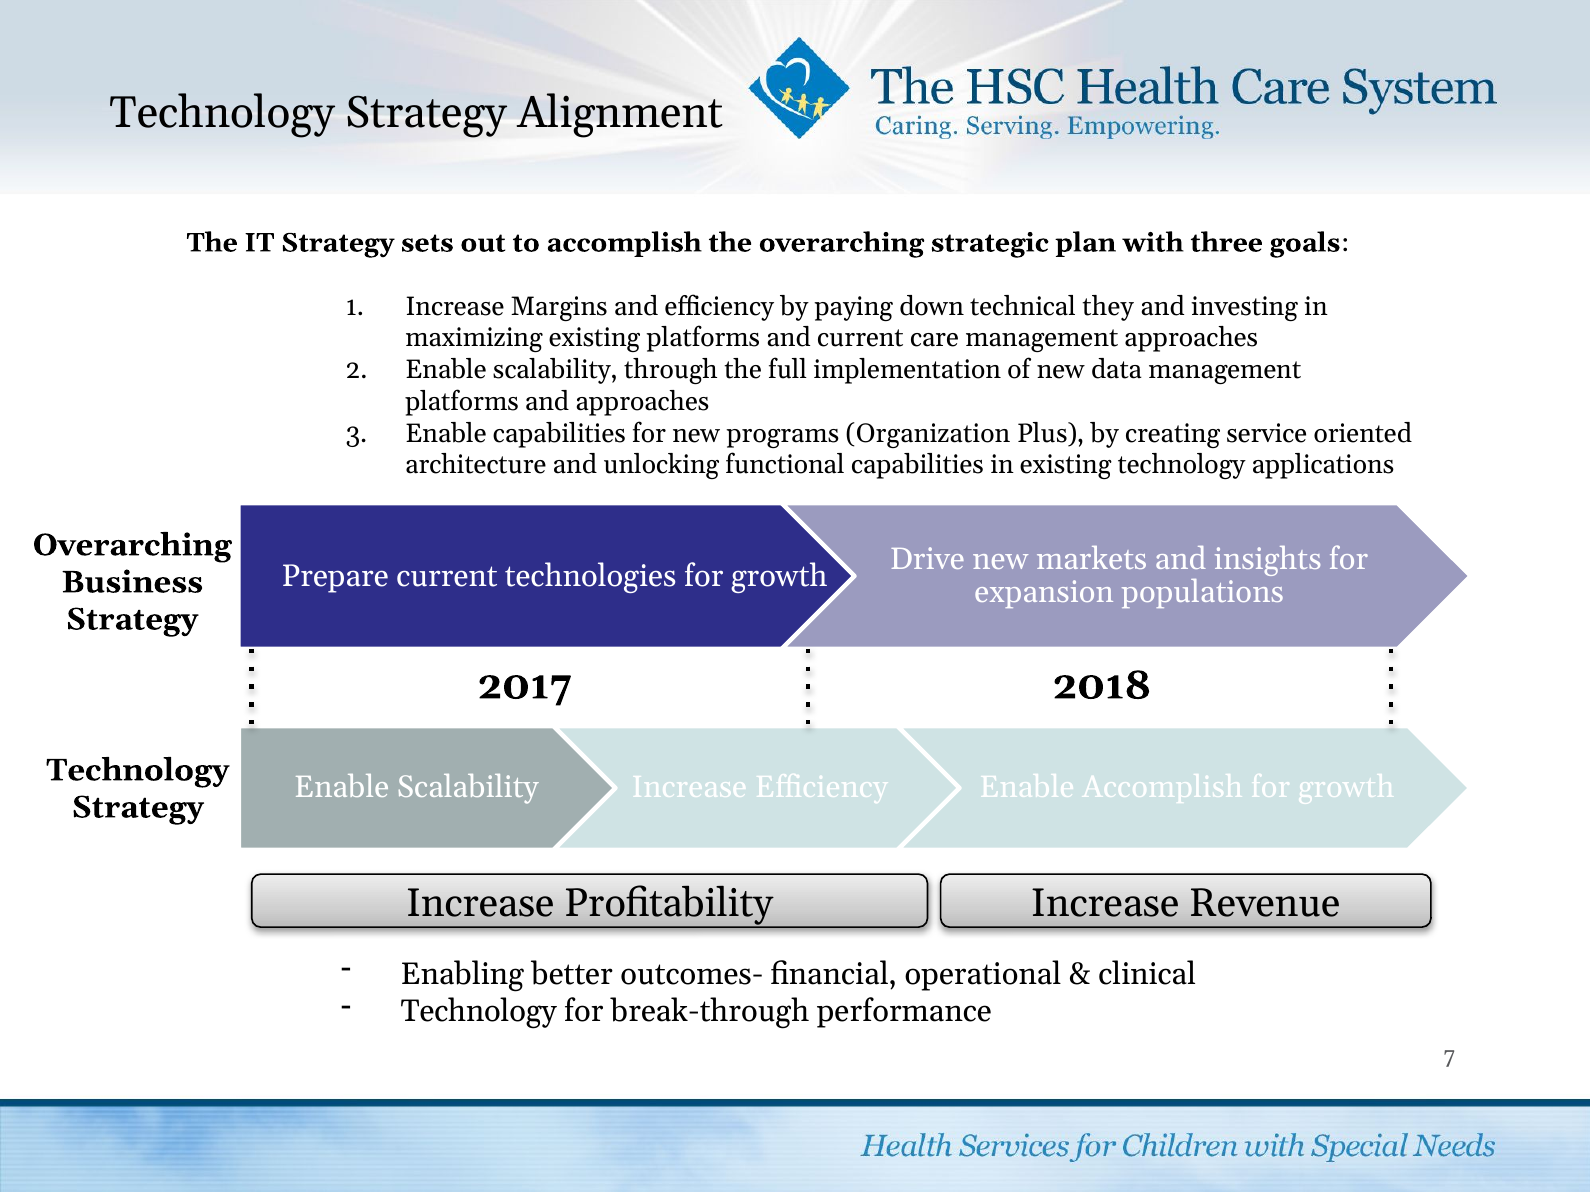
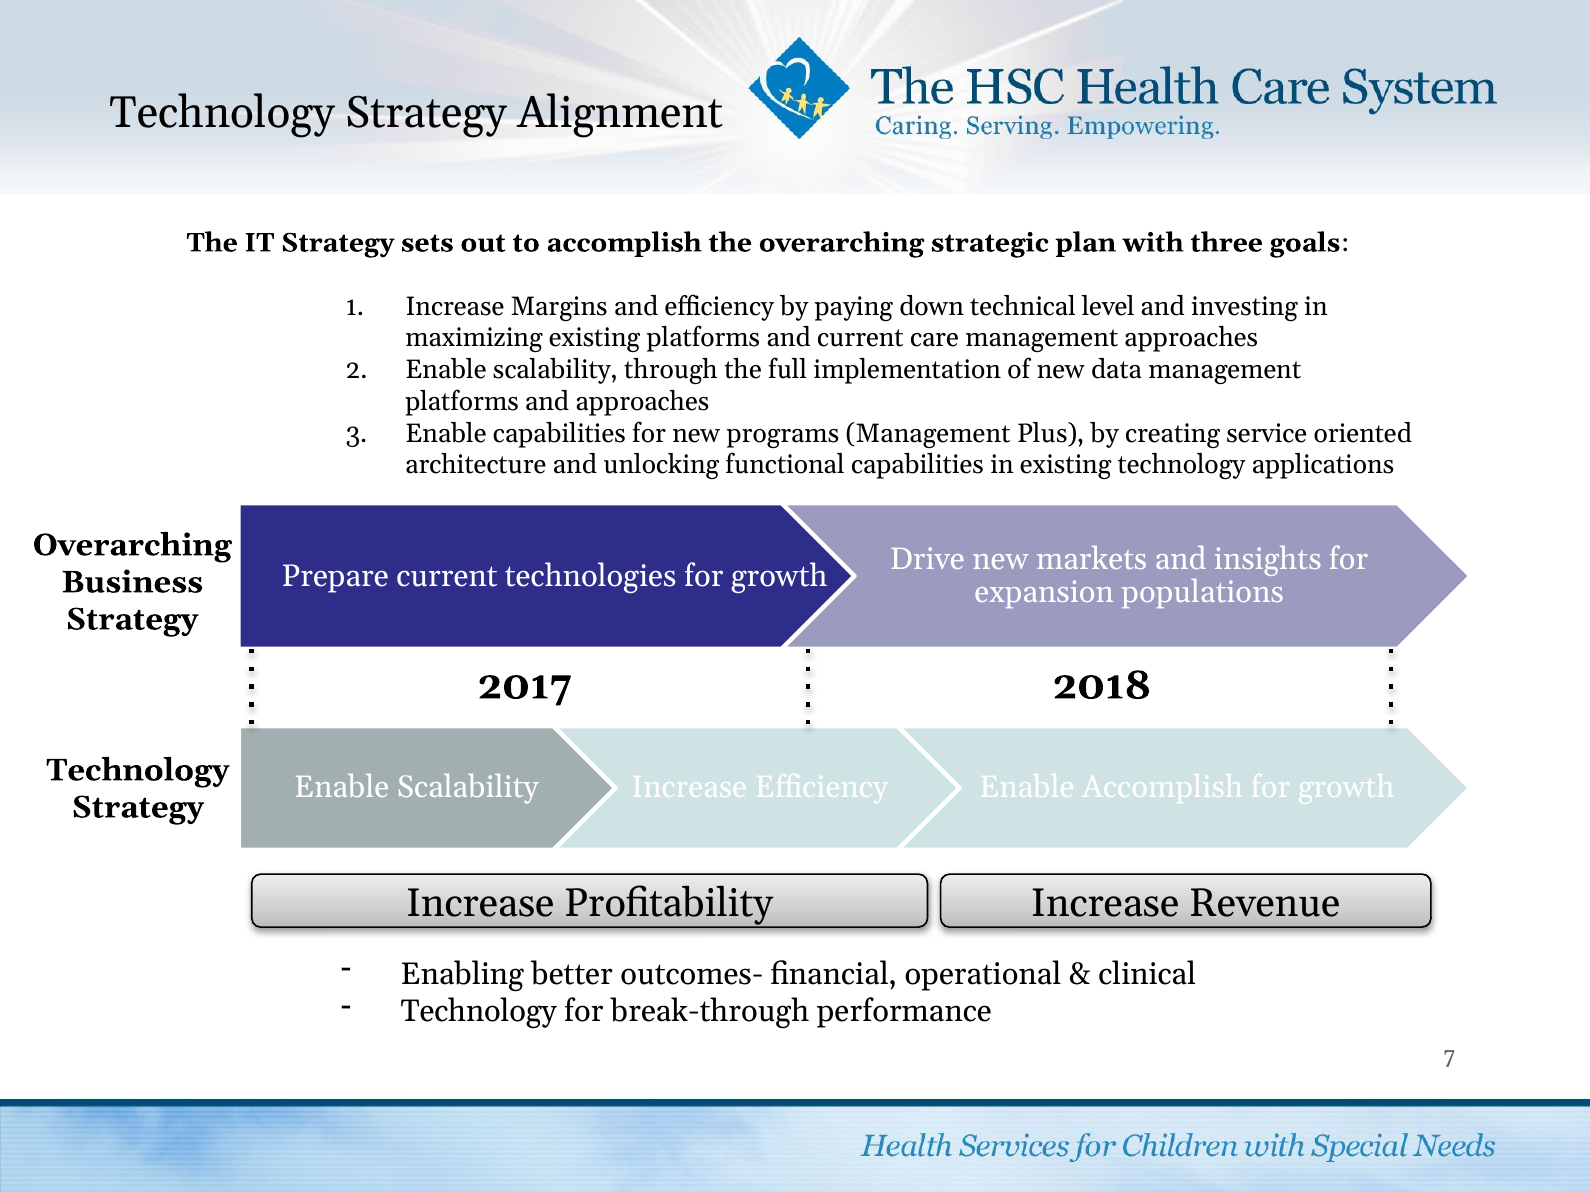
they: they -> level (1108, 306)
programs Organization: Organization -> Management (928, 434)
